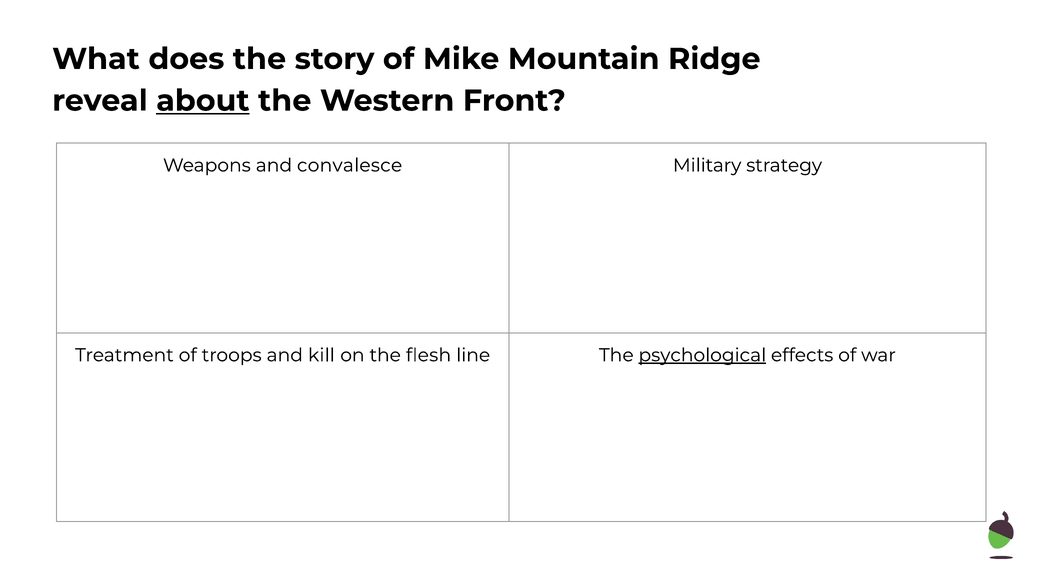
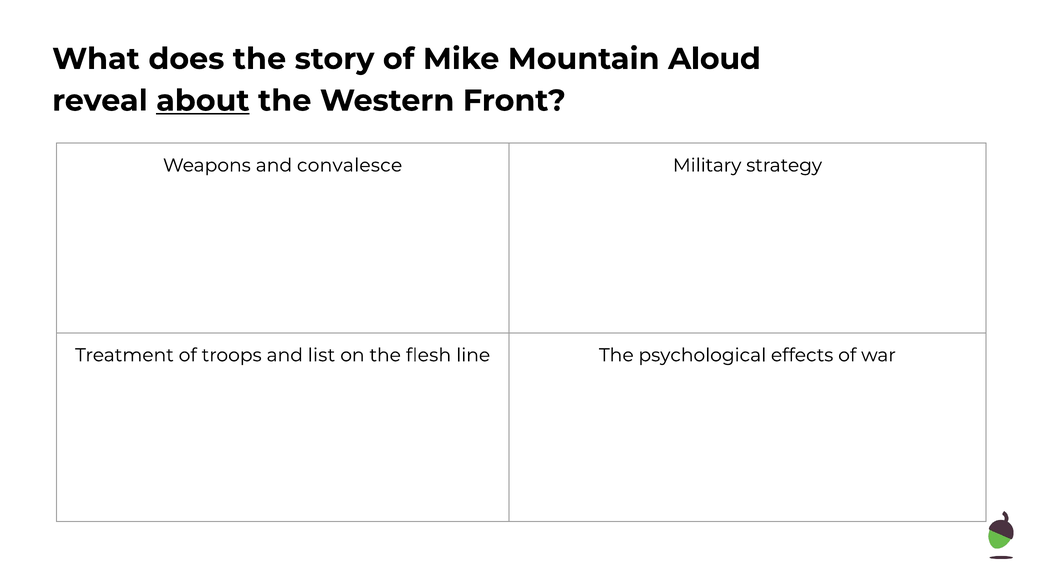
Ridge: Ridge -> Aloud (714, 59)
kill: kill -> list (321, 355)
psychological underline: present -> none (702, 355)
